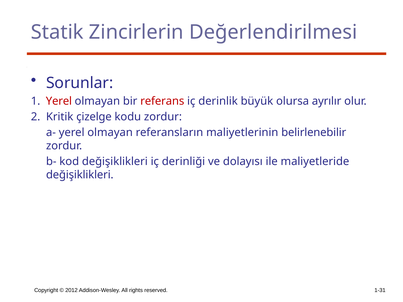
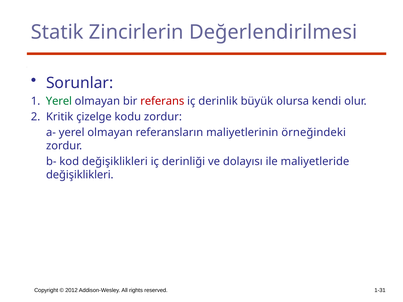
Yerel colour: red -> green (59, 101)
ayrılır: ayrılır -> kendi (327, 101)
belirlenebilir: belirlenebilir -> örneğindeki (314, 132)
